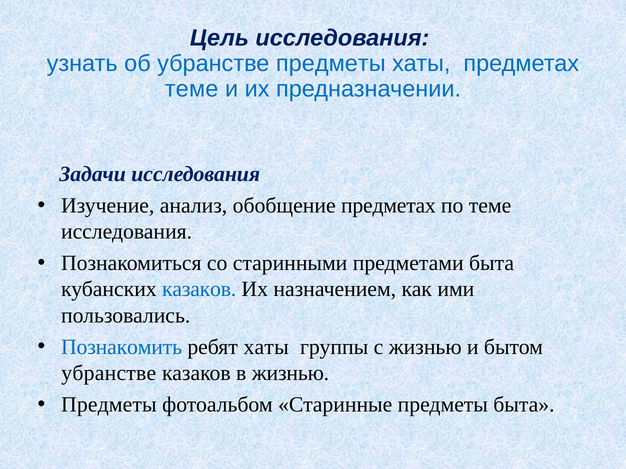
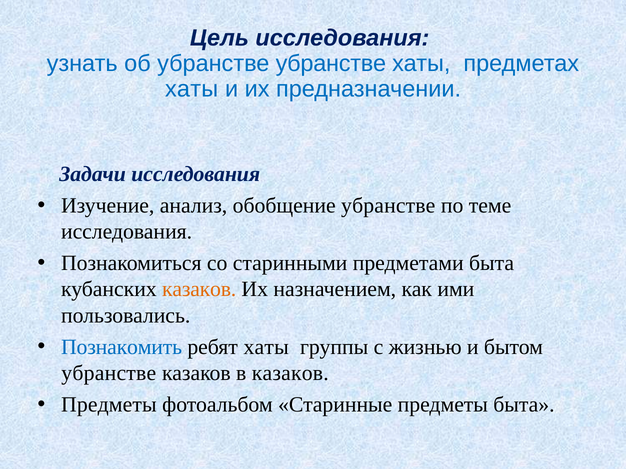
убранстве предметы: предметы -> убранстве (331, 64)
теме: теме -> хаты (192, 89)
обобщение предметах: предметах -> убранстве (388, 206)
казаков colour: blue -> orange (199, 290)
в жизнью: жизнью -> казаков (290, 373)
